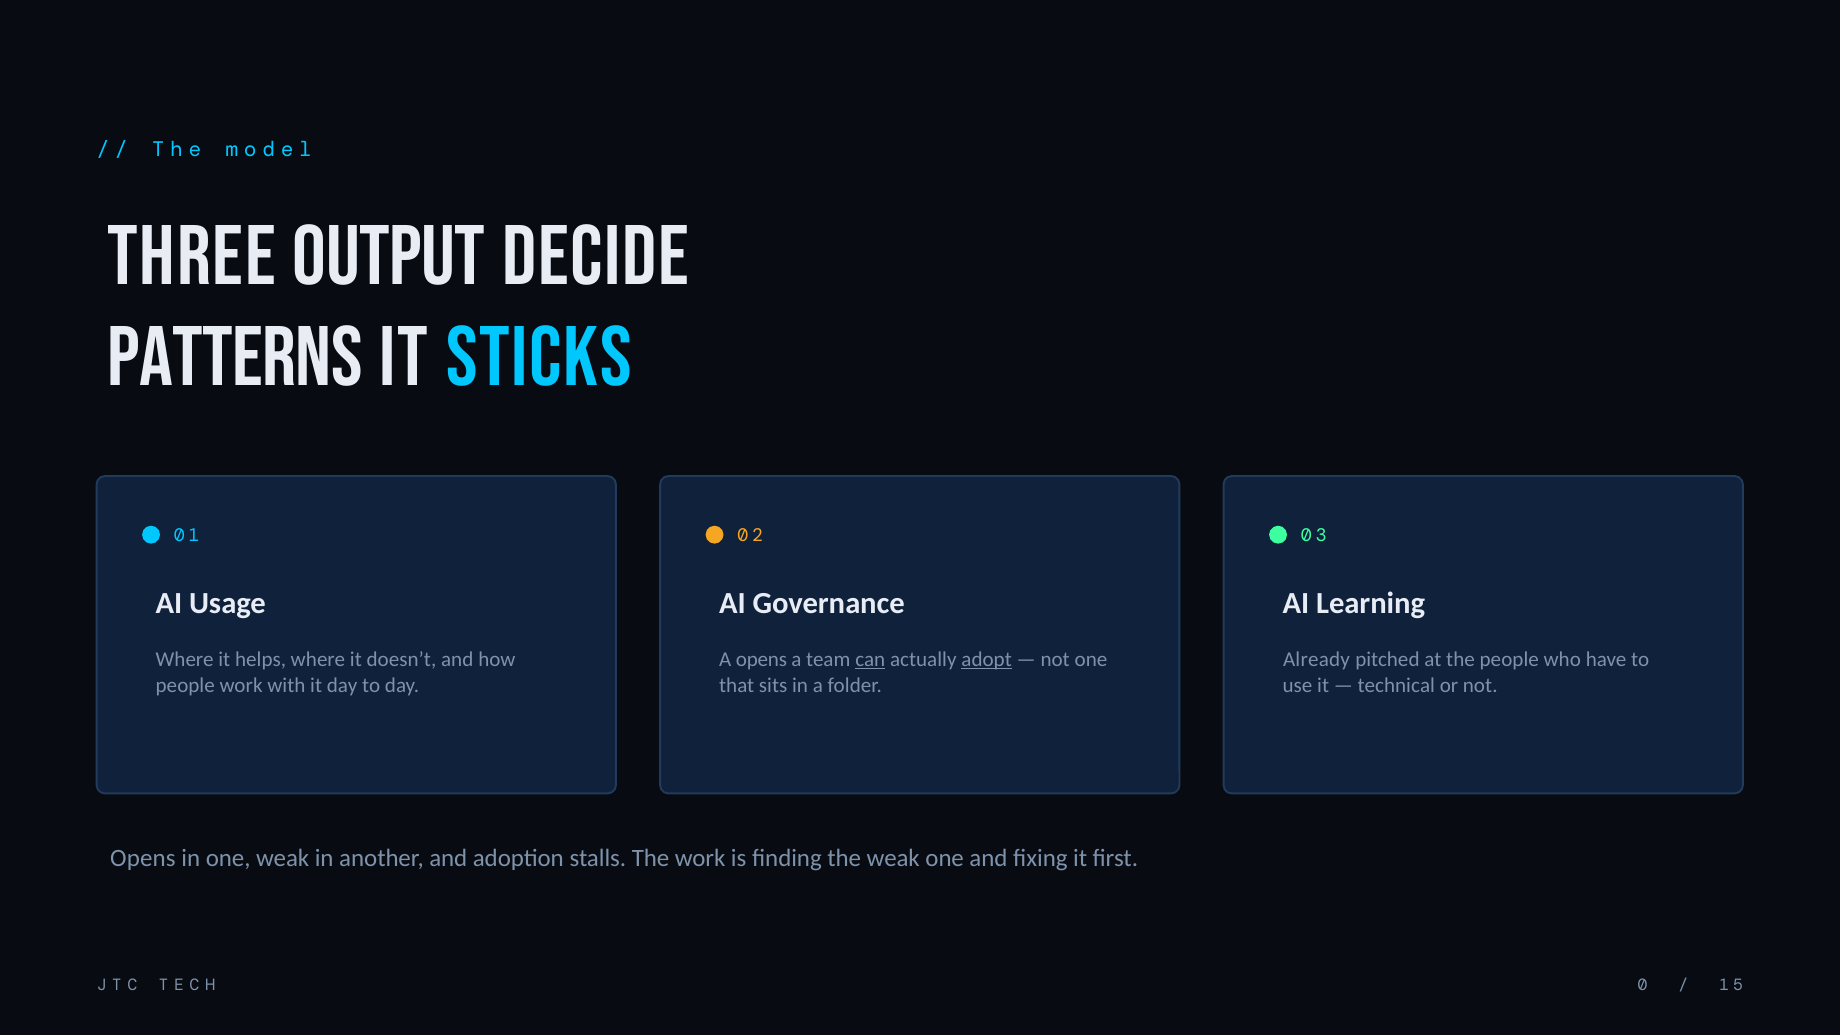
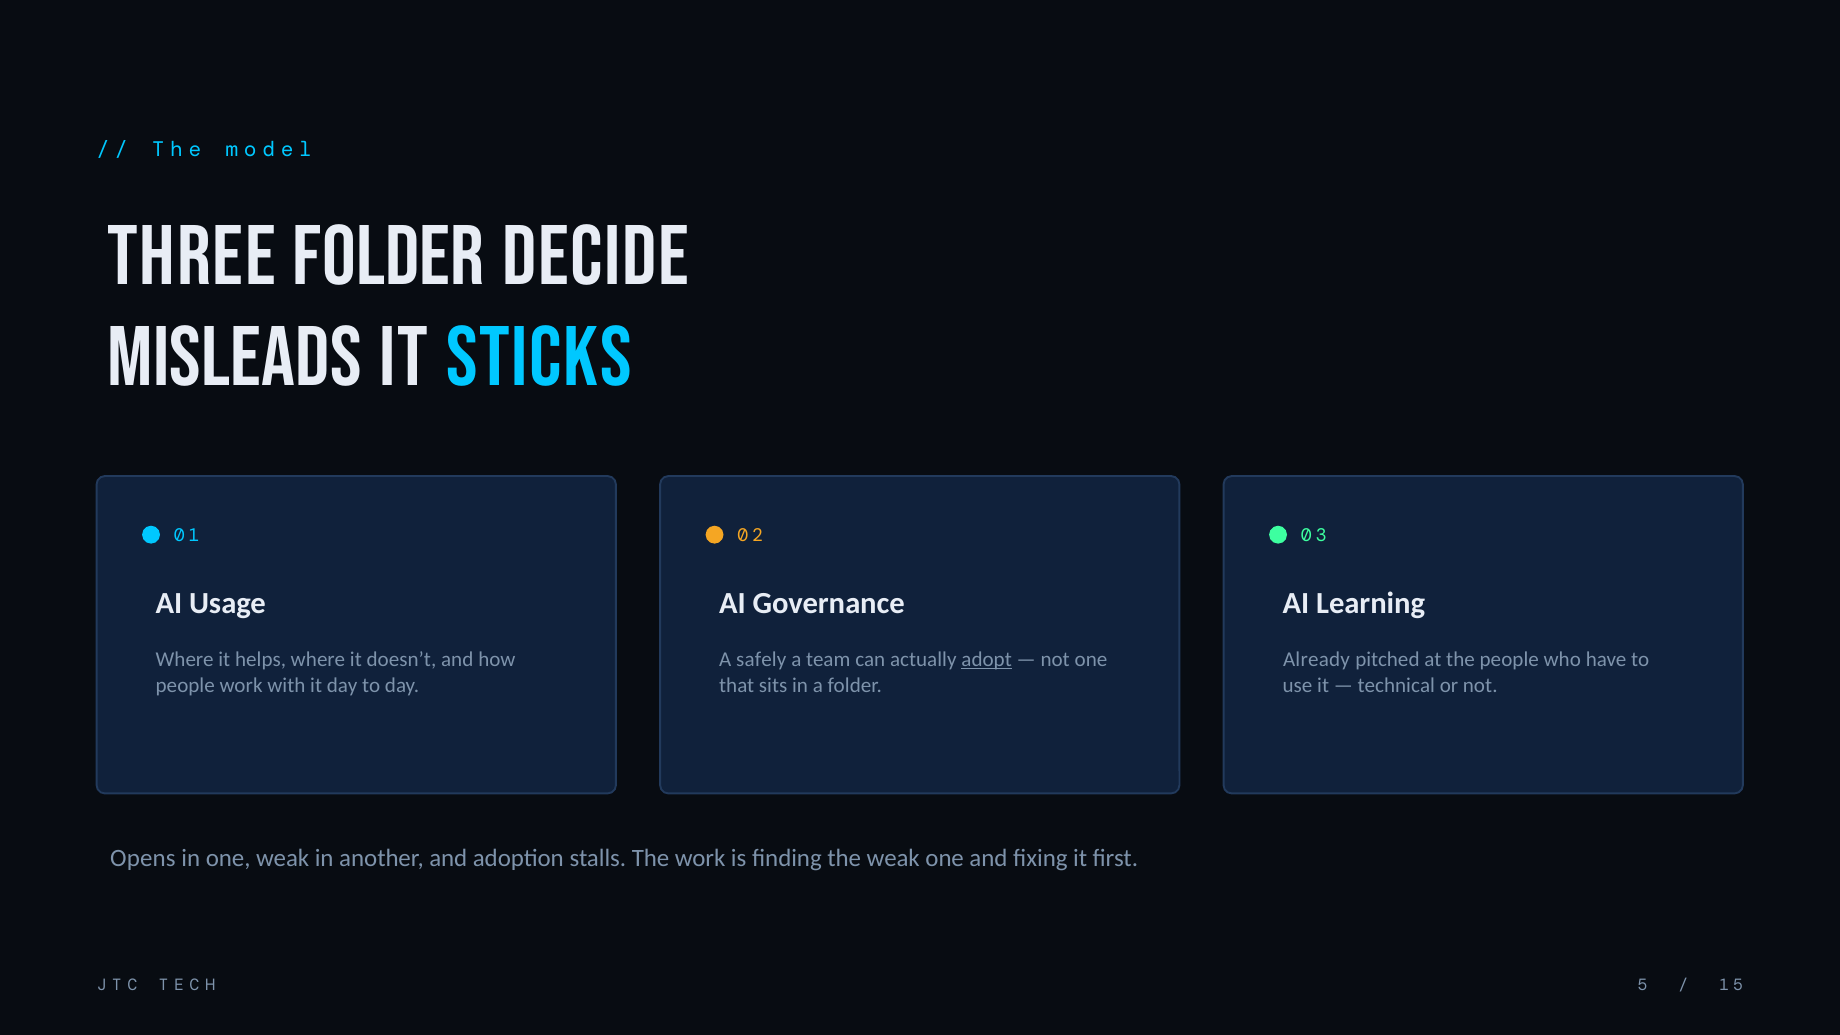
Three output: output -> folder (389, 256)
patterns: patterns -> misleads (235, 358)
A opens: opens -> safely (761, 660)
can underline: present -> none (870, 660)
0: 0 -> 5 (1643, 985)
